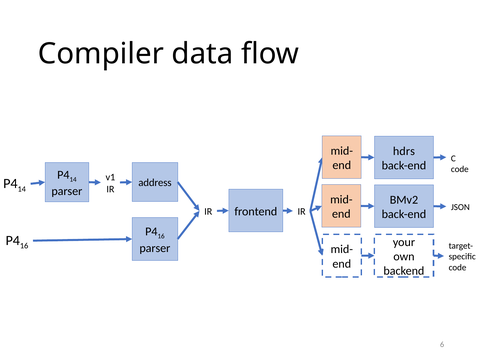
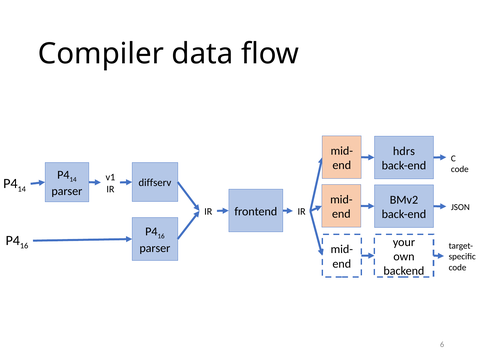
address: address -> diffserv (155, 183)
